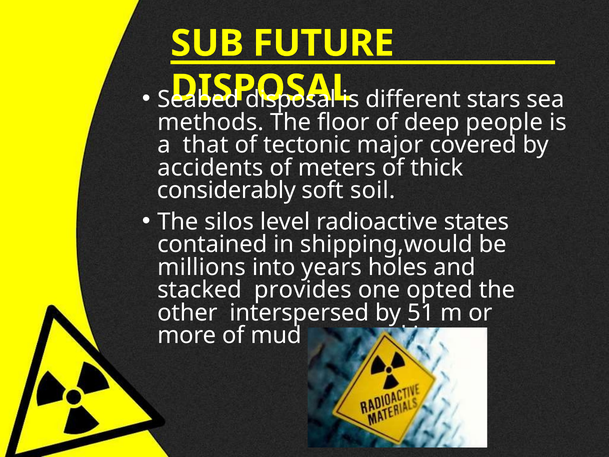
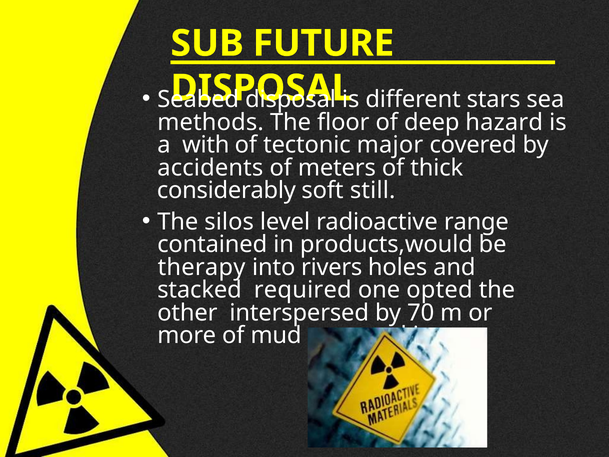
people: people -> hazard (504, 122)
that: that -> with (206, 145)
soil: soil -> still (373, 190)
states: states -> range (476, 222)
shipping,would: shipping,would -> products,would (386, 244)
millions: millions -> therapy (202, 267)
years: years -> rivers (332, 267)
provides: provides -> required (303, 290)
51: 51 -> 70 (421, 313)
